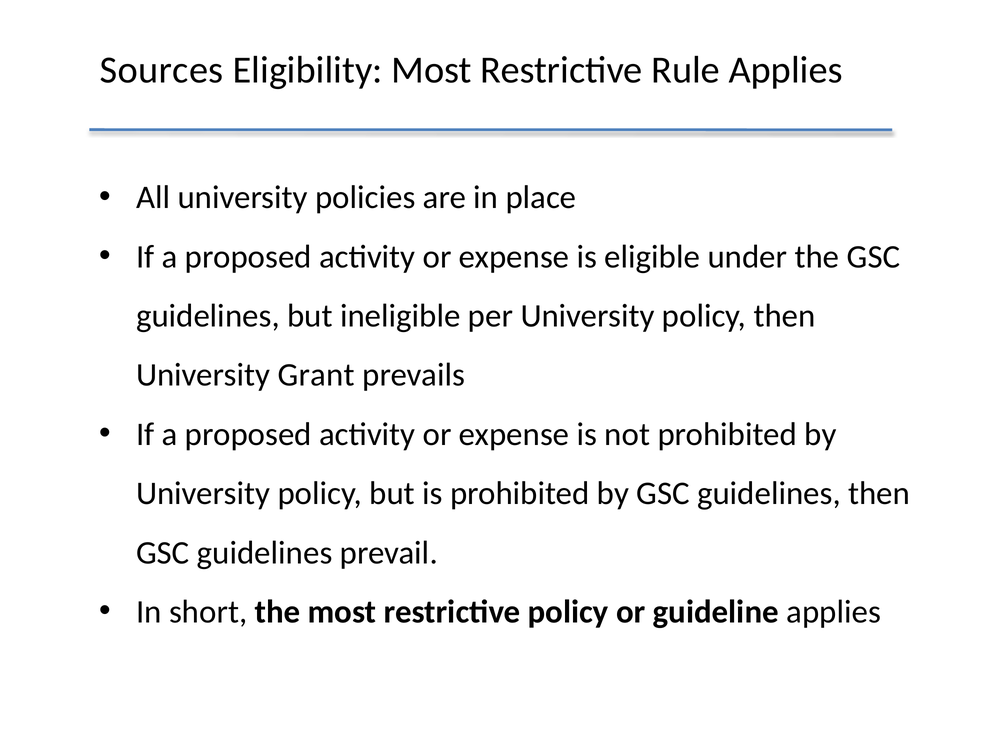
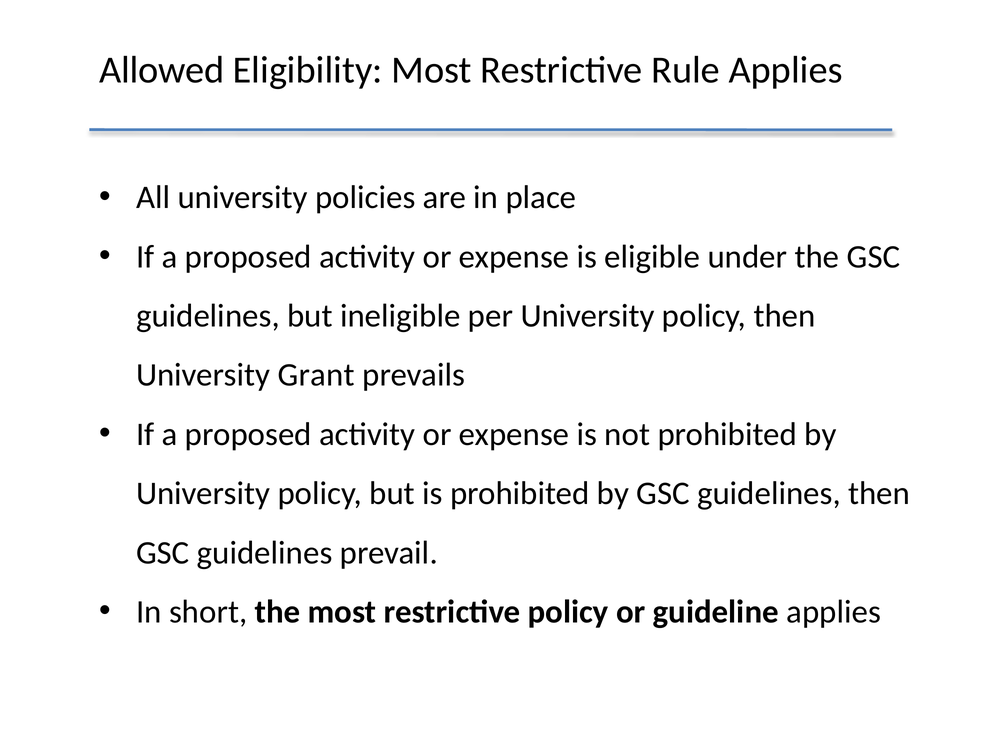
Sources: Sources -> Allowed (162, 70)
